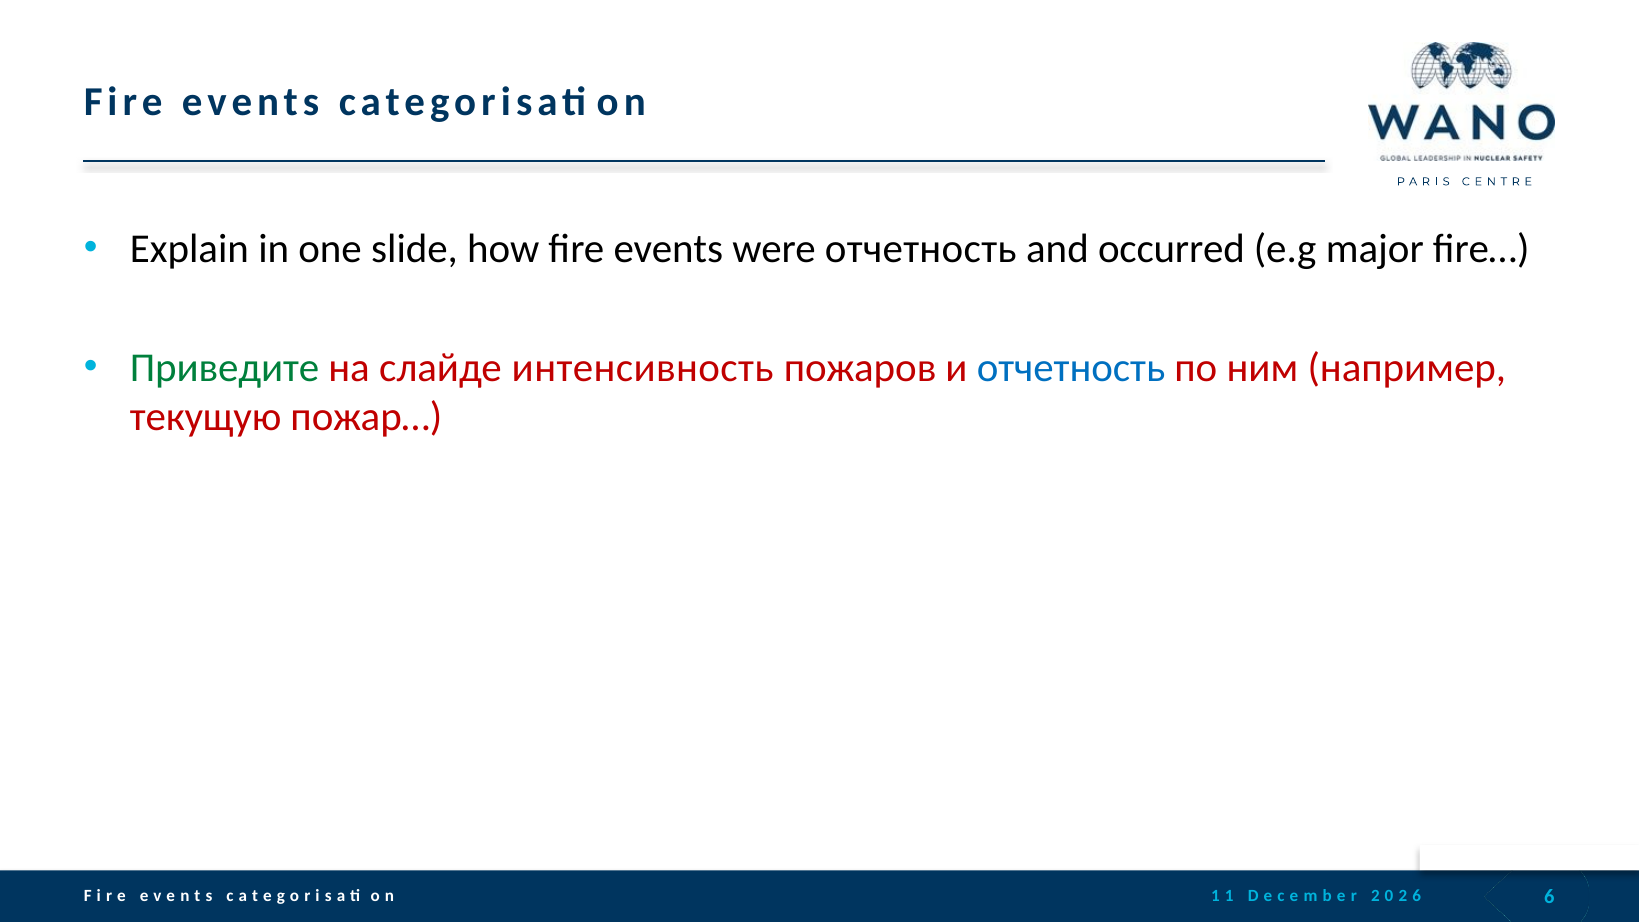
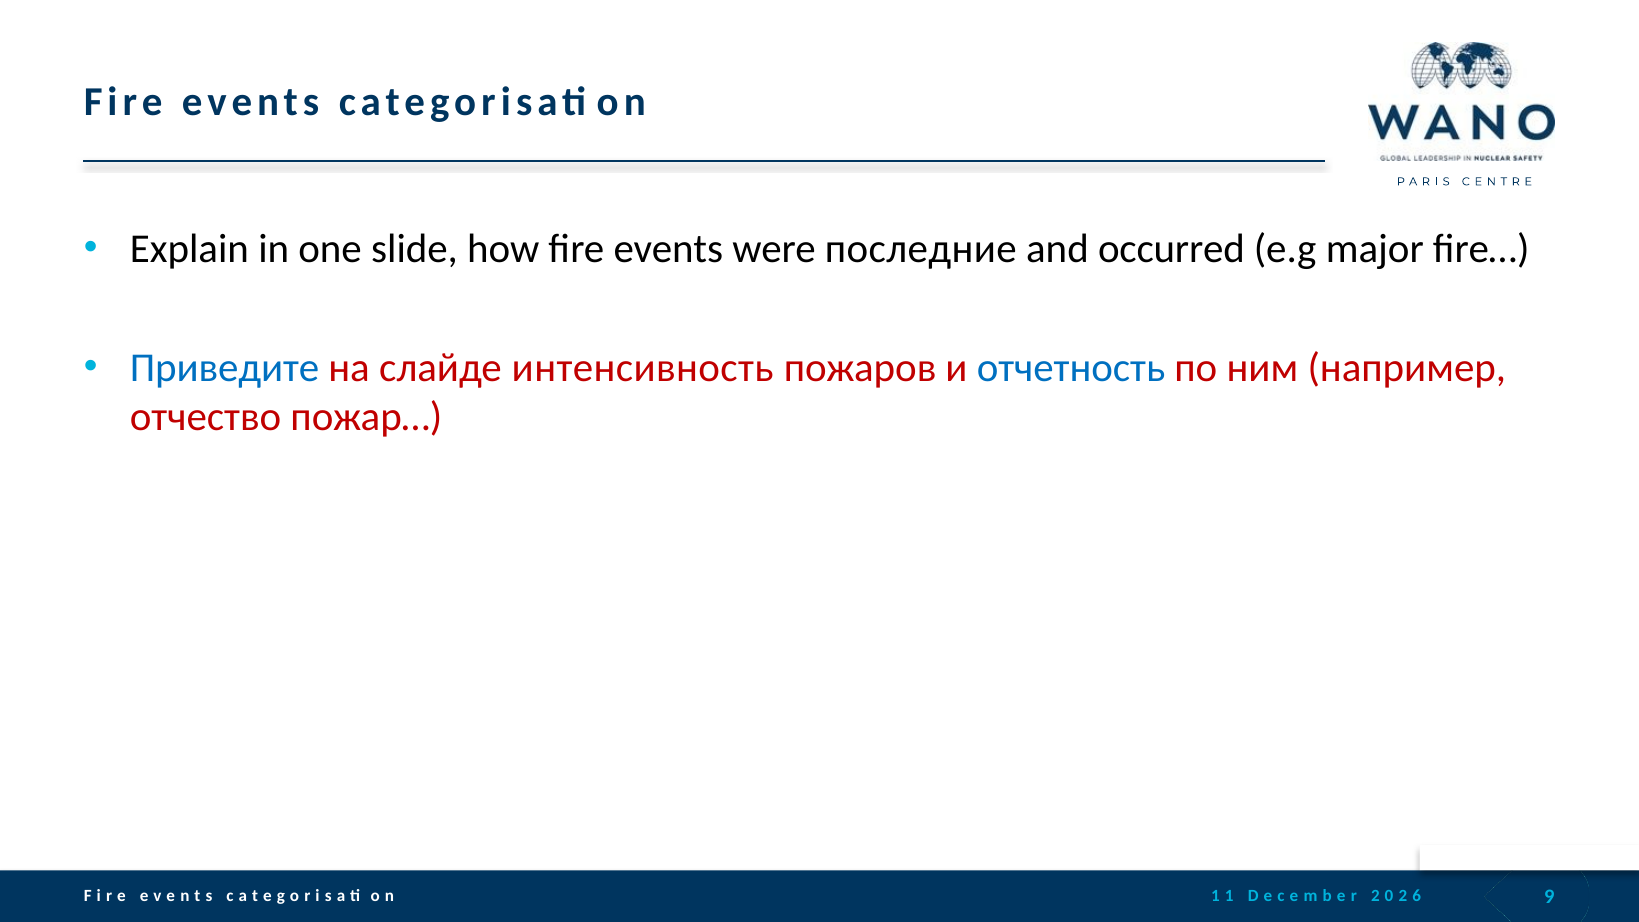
were отчетность: отчетность -> последние (921, 249)
Приведите colour: green -> blue (225, 368)
текущую: текущую -> отчество (206, 417)
6: 6 -> 9 (1549, 896)
